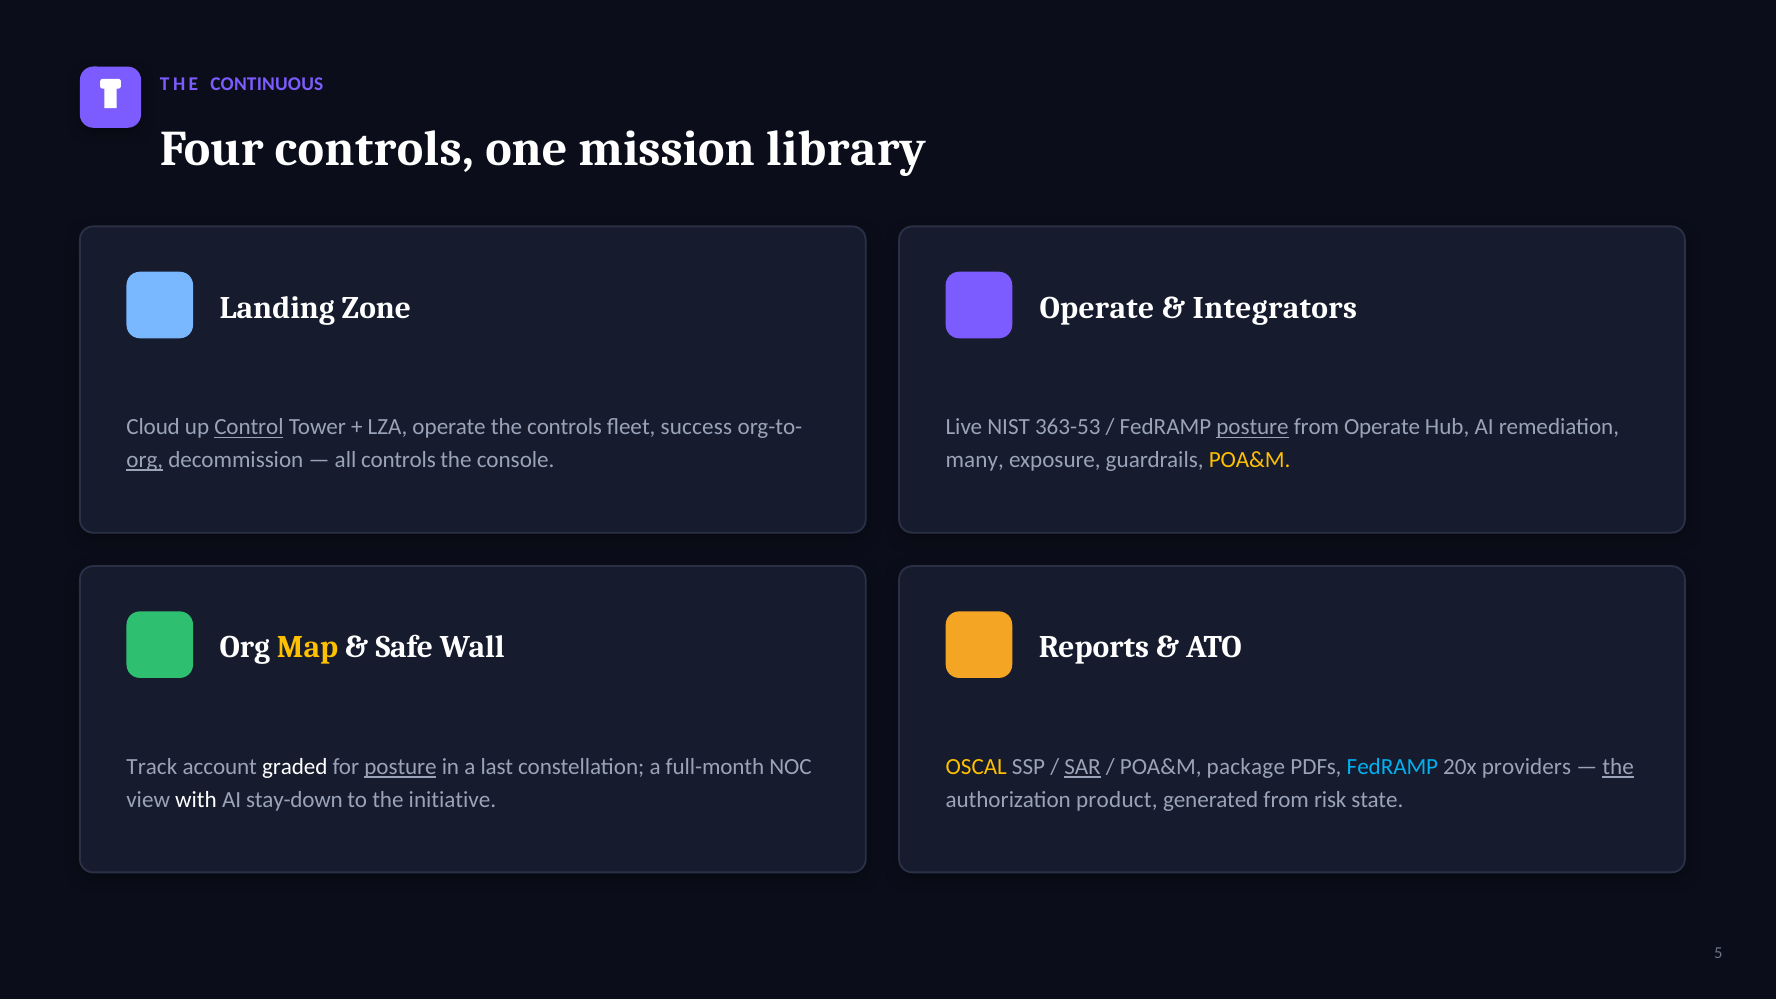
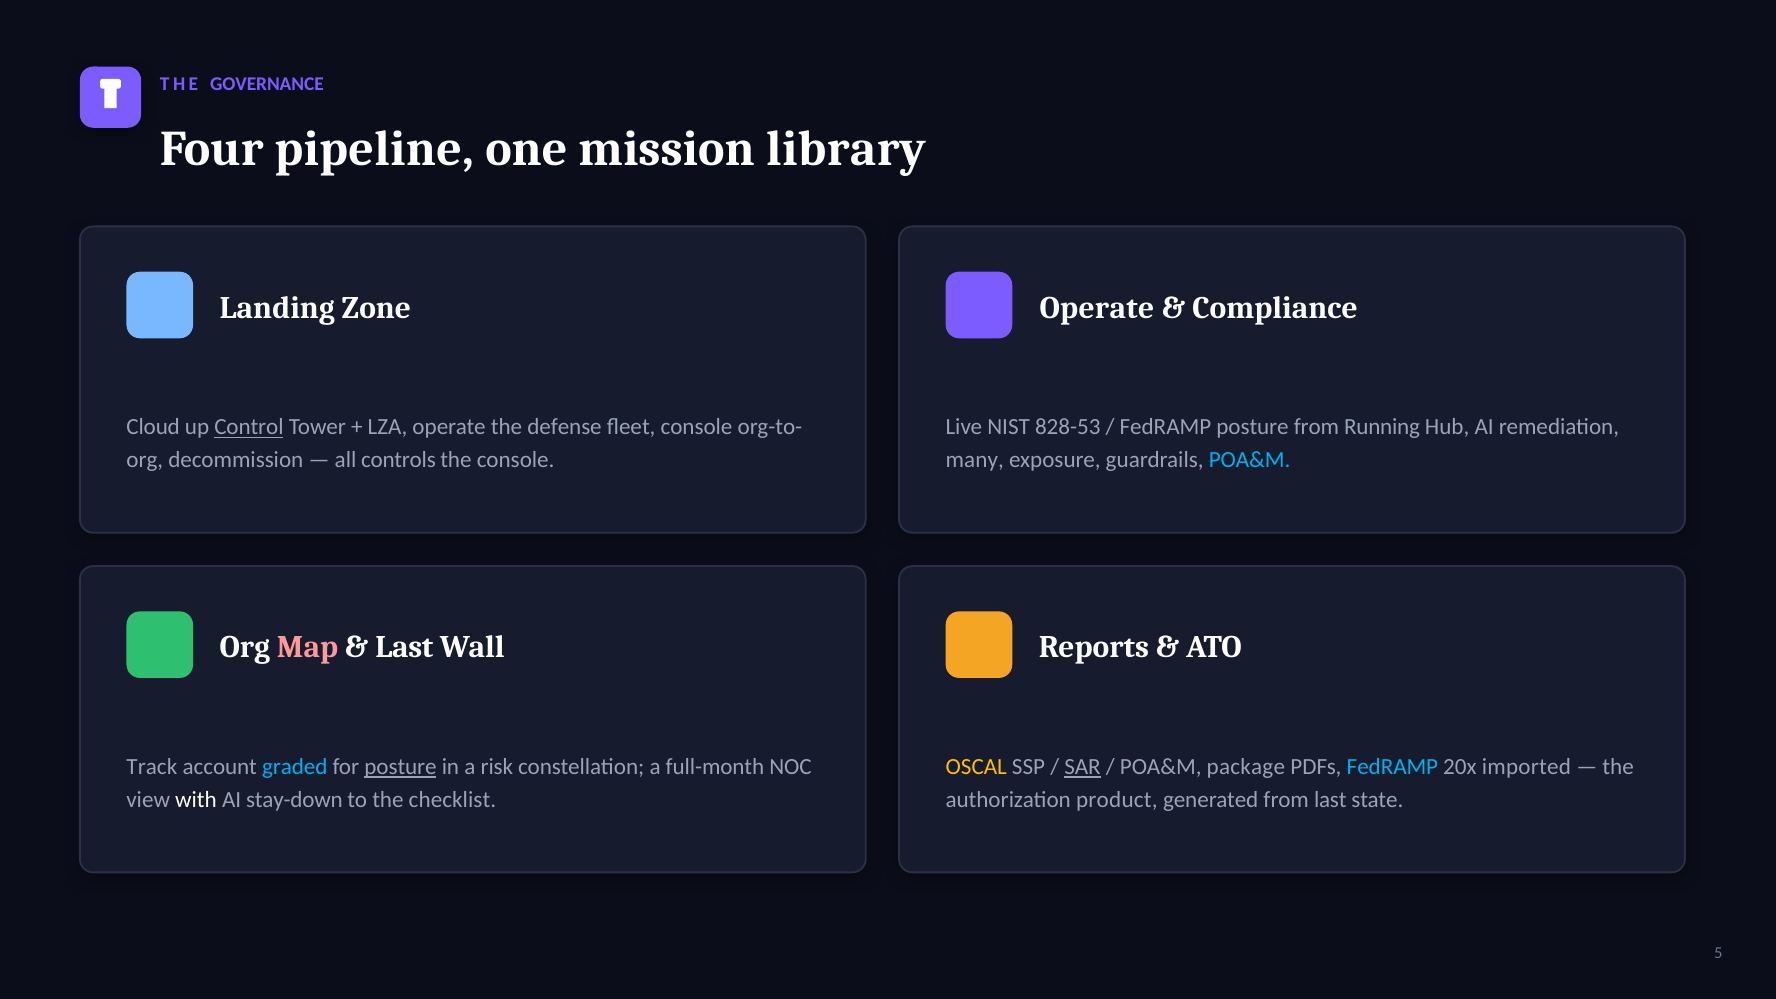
CONTINUOUS: CONTINUOUS -> GOVERNANCE (267, 85)
Four controls: controls -> pipeline (374, 149)
Integrators: Integrators -> Compliance (1275, 308)
the controls: controls -> defense (565, 427)
fleet success: success -> console (697, 427)
363-53: 363-53 -> 828-53 (1068, 427)
posture underline: present -> none (1253, 427)
from Operate: Operate -> Running (1382, 427)
org underline: present -> none (145, 460)
POA&M colour: yellow -> light blue (1250, 460)
Map colour: yellow -> pink (308, 648)
Safe: Safe -> Last (404, 648)
graded colour: white -> light blue (295, 767)
last: last -> risk (497, 767)
providers: providers -> imported (1526, 767)
the underline: present -> none (1618, 767)
initiative: initiative -> checklist (452, 800)
from risk: risk -> last (1330, 800)
